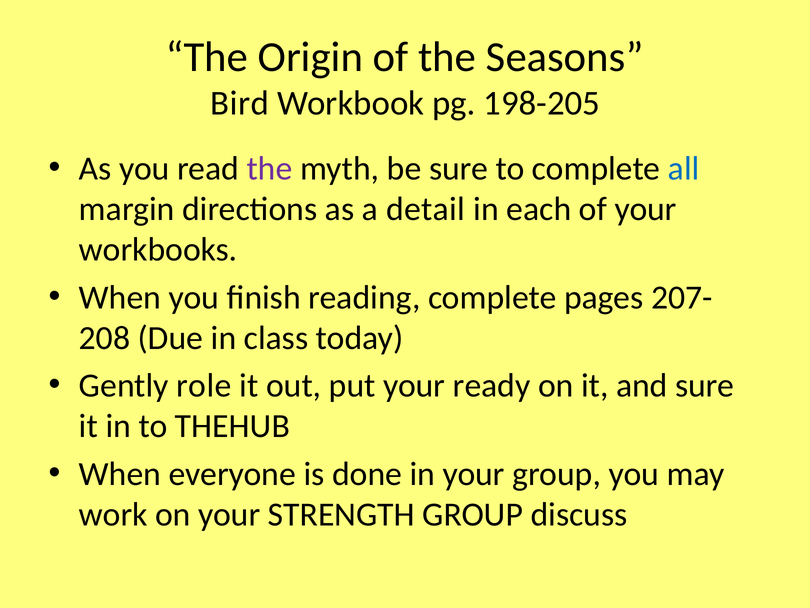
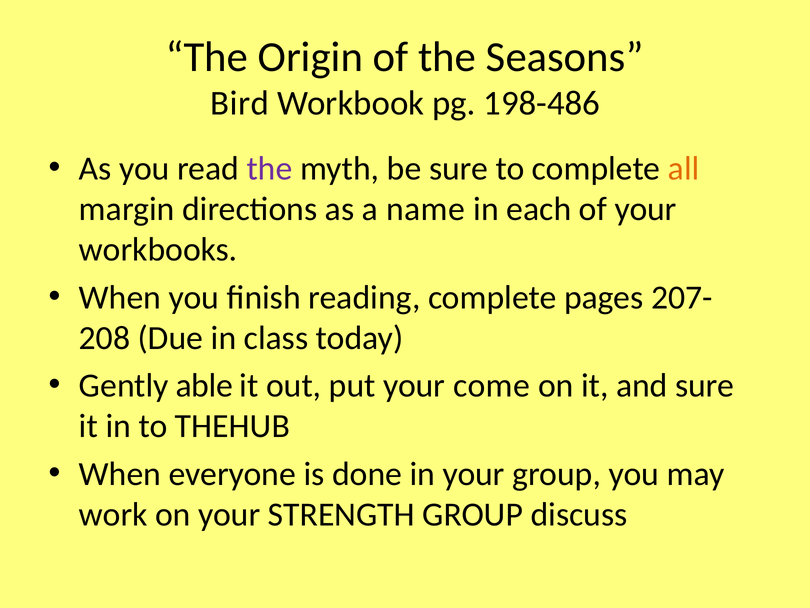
198-205: 198-205 -> 198-486 (542, 103)
all colour: blue -> orange (684, 168)
detail: detail -> name (426, 209)
role: role -> able (204, 385)
ready: ready -> come (491, 385)
